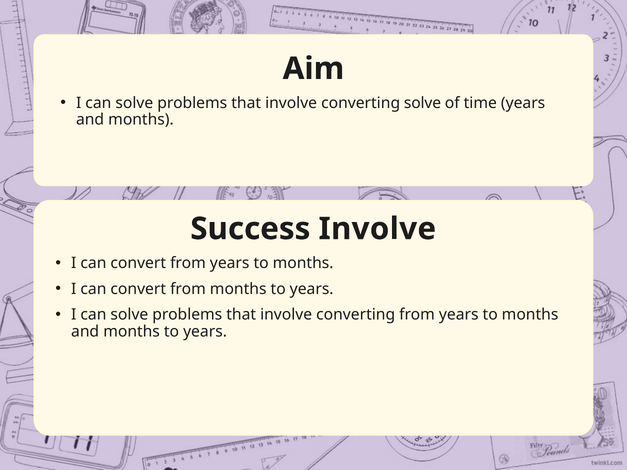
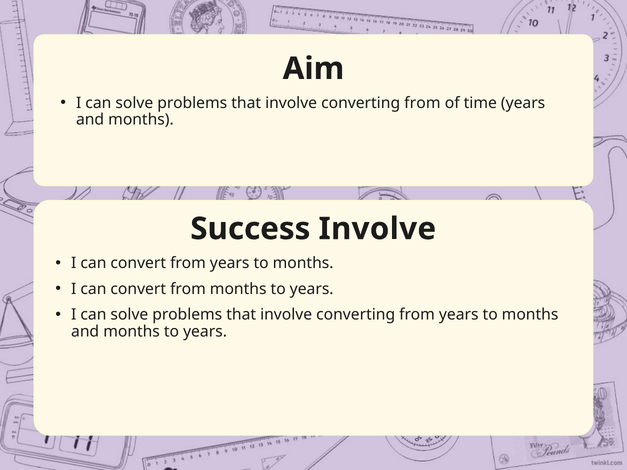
solve: solve -> from (422, 103)
